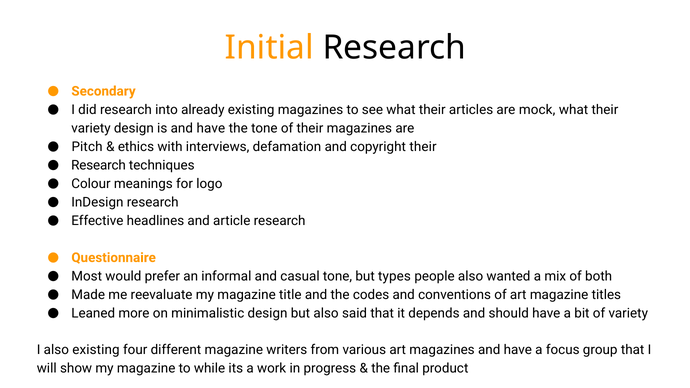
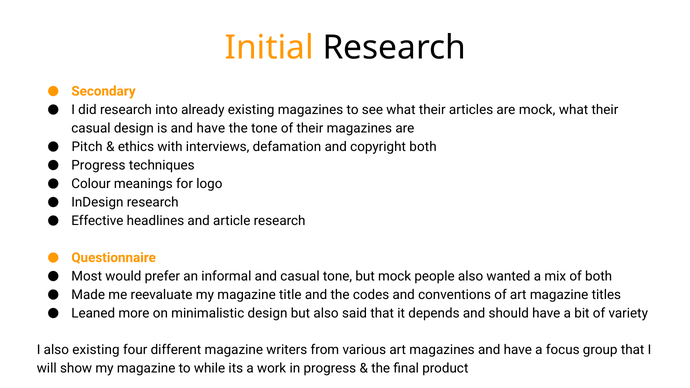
variety: variety -> casual (91, 128)
copyright their: their -> both (423, 147)
Research: Research -> Progress (98, 165)
but types: types -> mock (395, 276)
